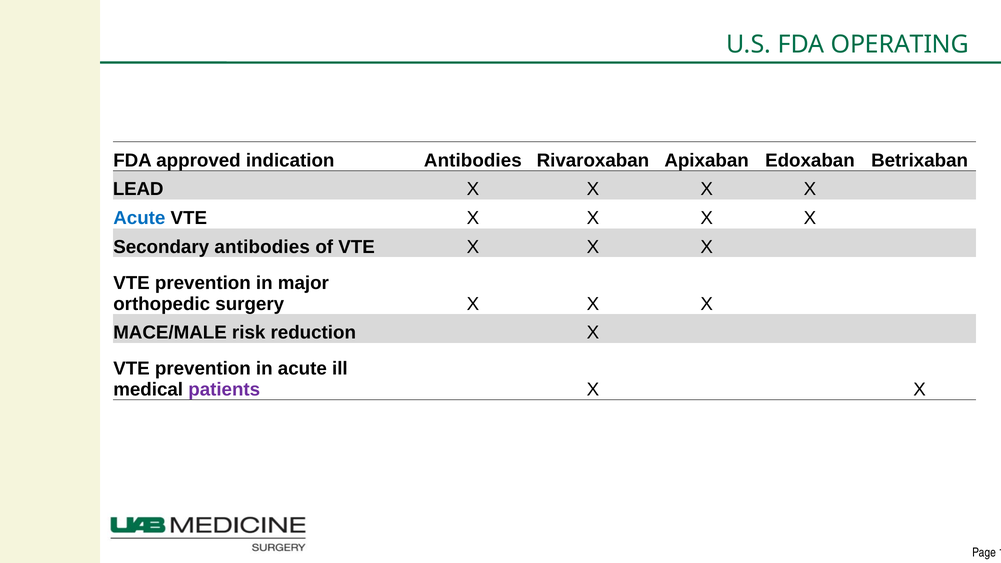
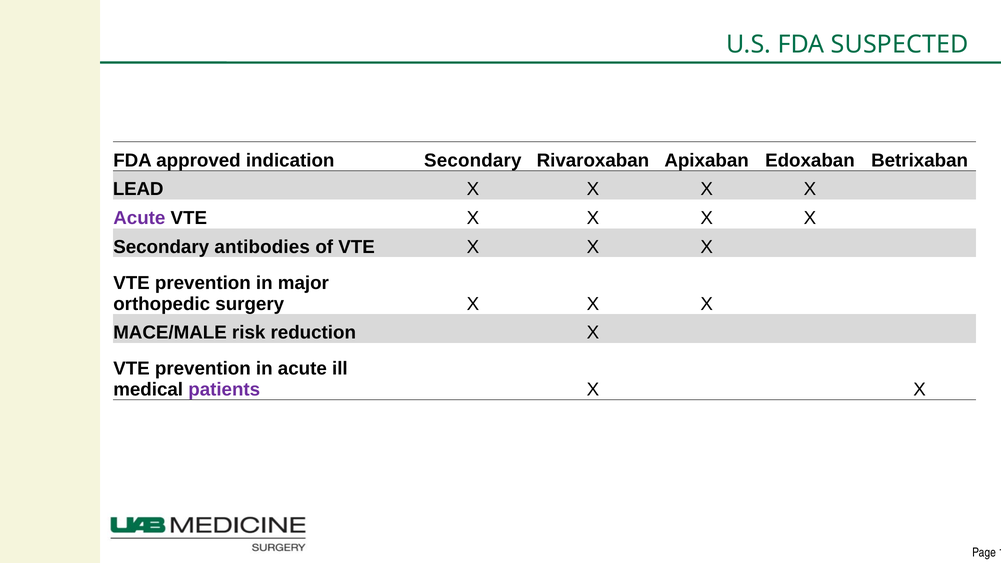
OPERATING: OPERATING -> SUSPECTED (900, 44)
indication Antibodies: Antibodies -> Secondary (473, 160)
Acute colour: blue -> purple (139, 218)
